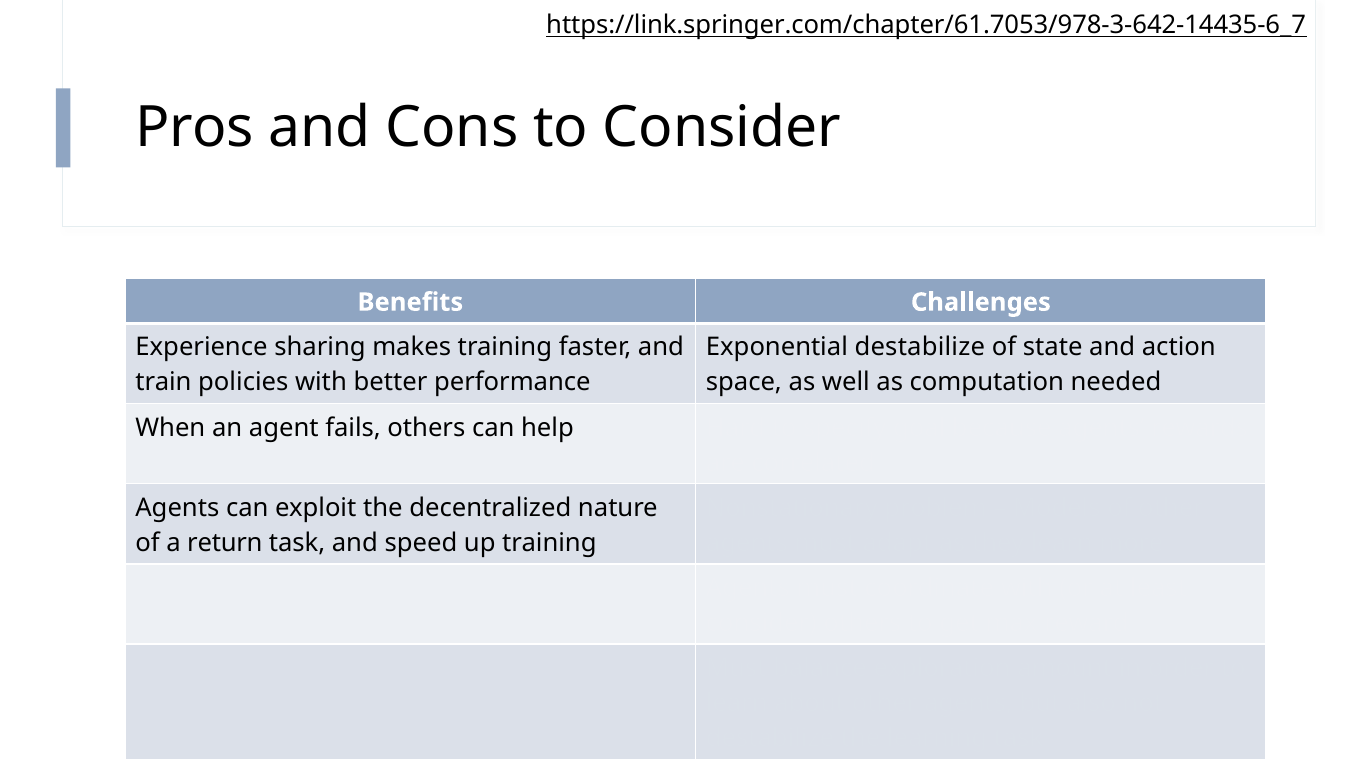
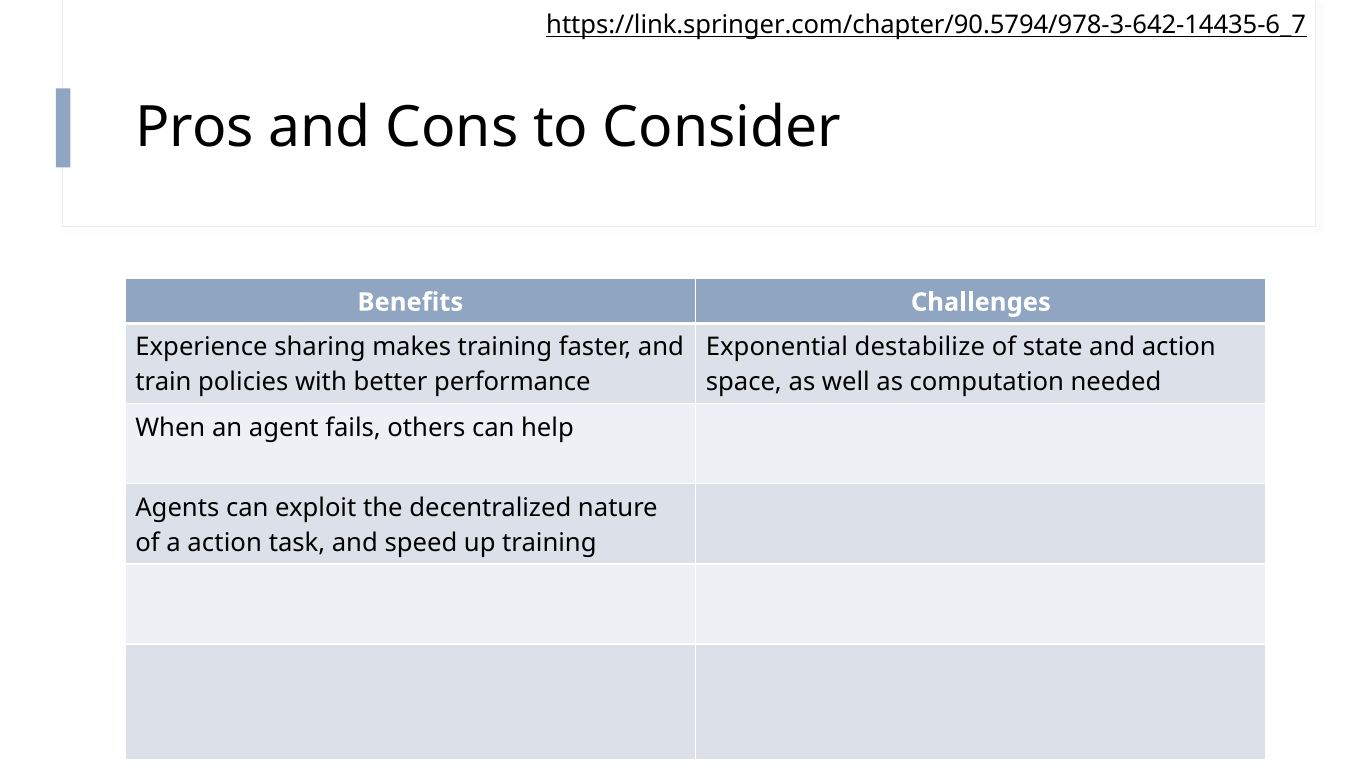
https://link.springer.com/chapter/61.7053/978-3-642-14435-6_7: https://link.springer.com/chapter/61.7053/978-3-642-14435-6_7 -> https://link.springer.com/chapter/90.5794/978-3-642-14435-6_7 (926, 25)
a return: return -> action (225, 542)
